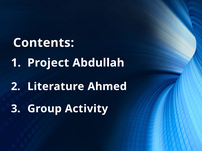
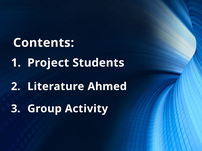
Abdullah: Abdullah -> Students (98, 63)
